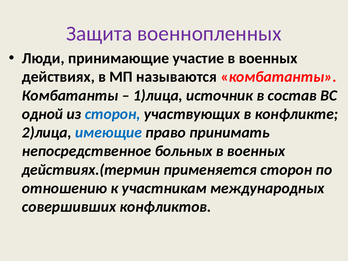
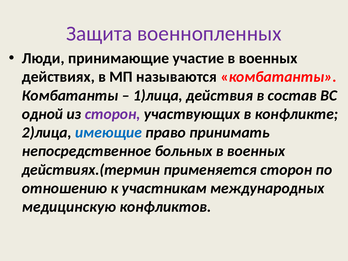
источник: источник -> действия (220, 95)
сторон colour: blue -> purple (113, 114)
совершивших: совершивших -> медицинскую (69, 207)
